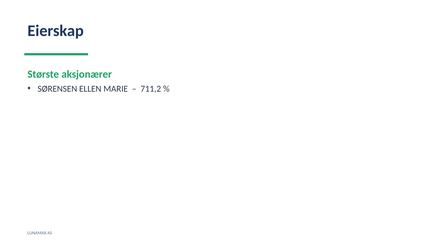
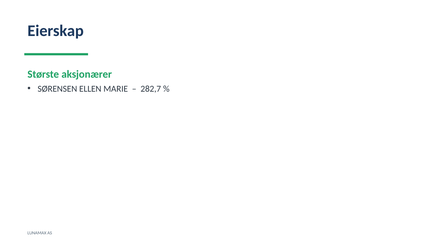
711,2: 711,2 -> 282,7 (151, 89)
